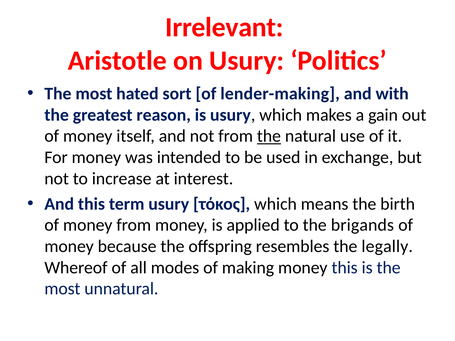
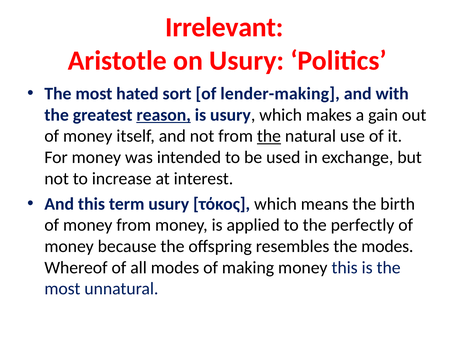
reason underline: none -> present (164, 115)
brigands: brigands -> perfectly (363, 225)
the legally: legally -> modes (387, 247)
